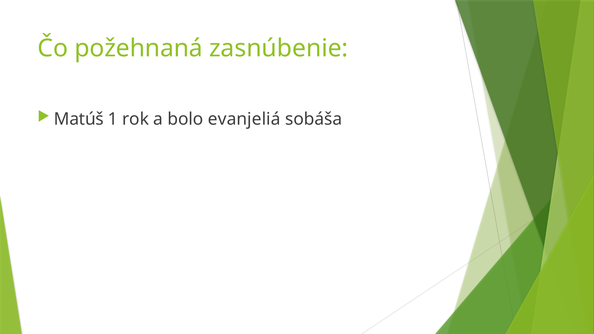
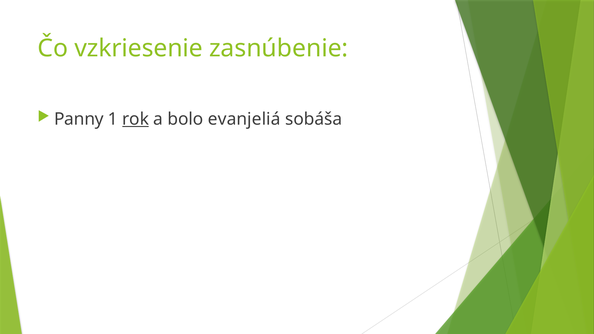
požehnaná: požehnaná -> vzkriesenie (139, 48)
Matúš: Matúš -> Panny (79, 119)
rok underline: none -> present (136, 119)
